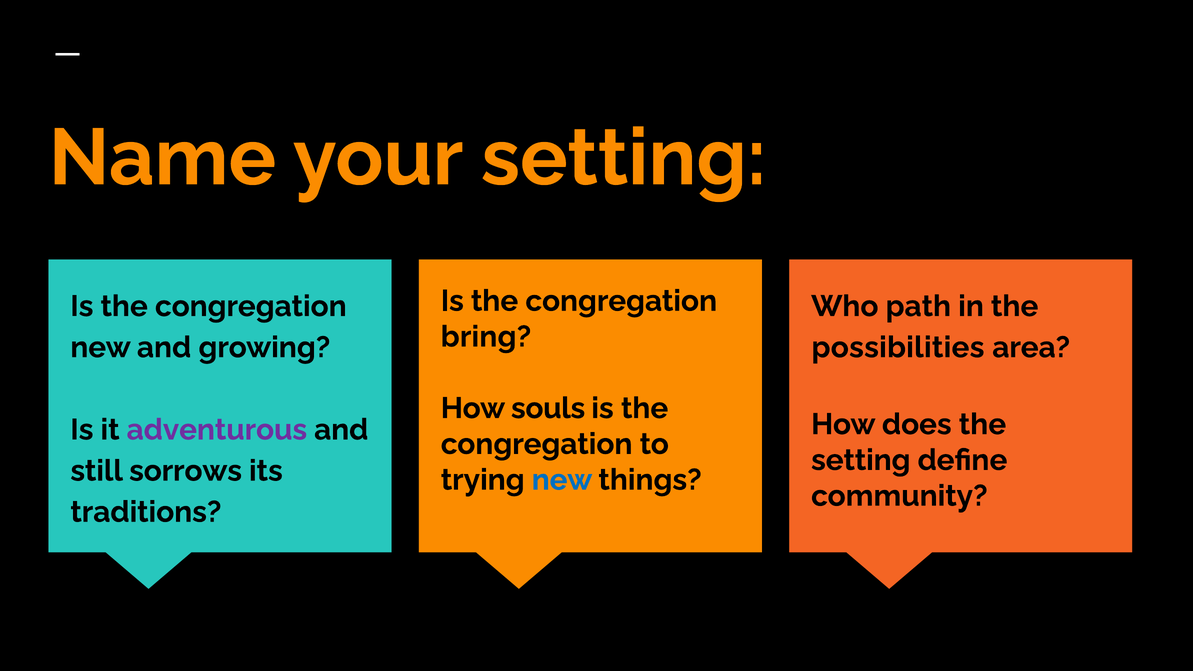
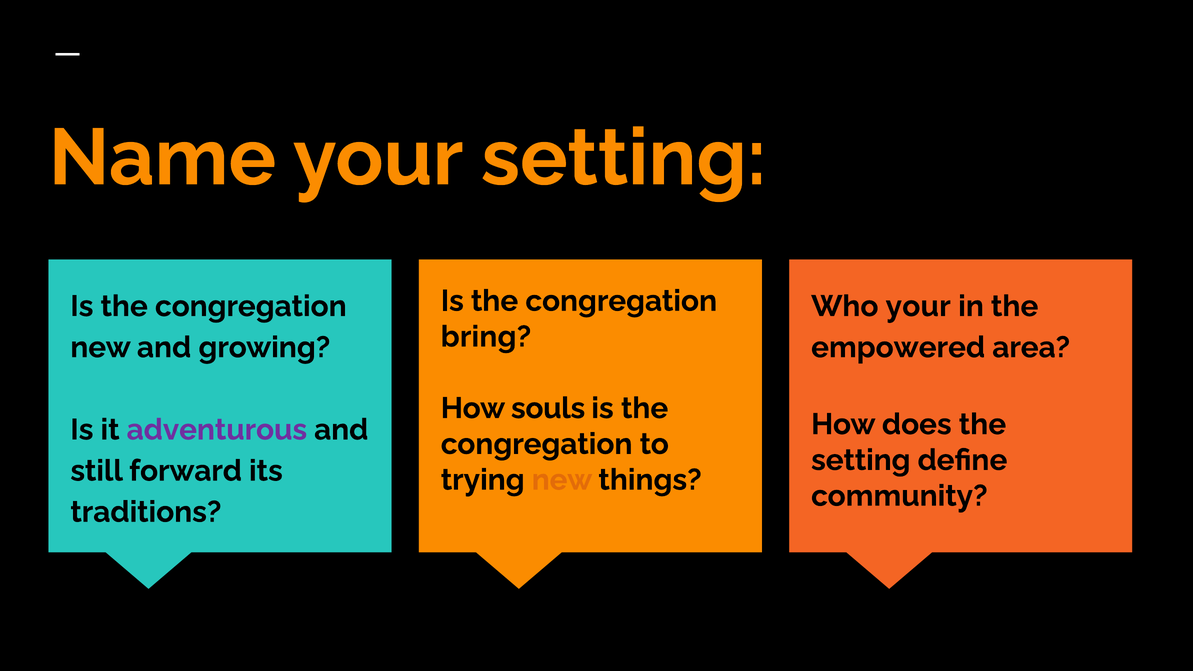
Who path: path -> your (918, 306)
possibilities: possibilities -> empowered (898, 347)
sorrows: sorrows -> forward (186, 471)
new colour: blue -> orange (562, 480)
